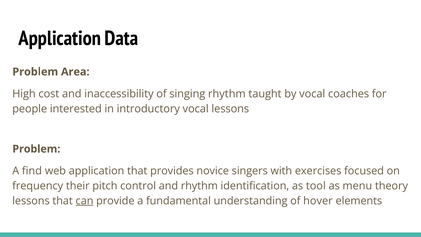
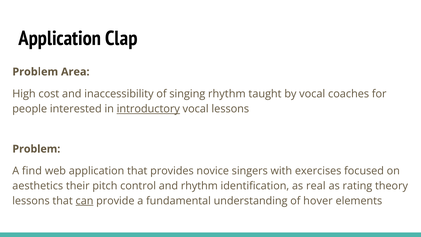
Data: Data -> Clap (121, 38)
introductory underline: none -> present (148, 109)
frequency: frequency -> aesthetics (38, 186)
tool: tool -> real (316, 186)
menu: menu -> rating (357, 186)
